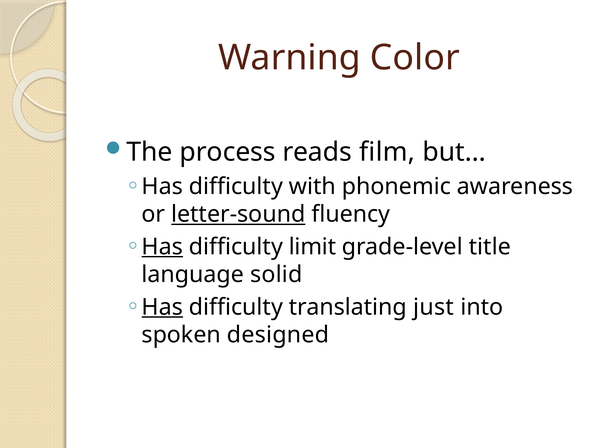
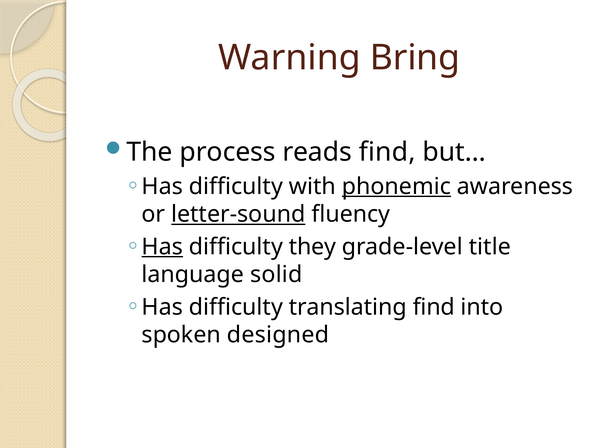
Color: Color -> Bring (415, 58)
reads film: film -> find (387, 152)
phonemic underline: none -> present (396, 187)
limit: limit -> they (312, 247)
Has underline: present -> none (162, 307)
translating just: just -> find (434, 307)
